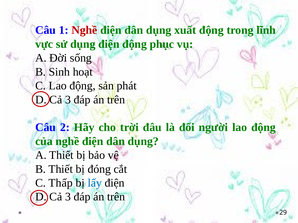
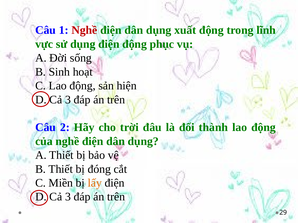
phát: phát -> hiện (127, 86)
người: người -> thành (213, 128)
Thấp: Thấp -> Miền (61, 183)
lấy colour: blue -> orange (95, 183)
